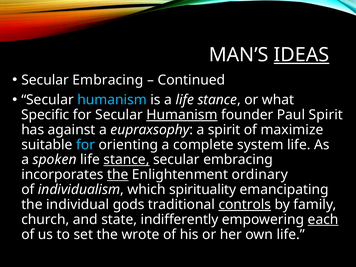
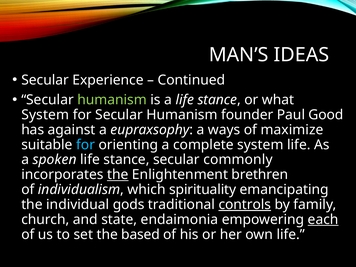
IDEAS underline: present -> none (301, 55)
Embracing: Embracing -> Experience (108, 80)
humanism colour: light blue -> light green (112, 100)
Specific: Specific -> System (45, 115)
Humanism underline: present -> none (182, 115)
Paul Spirit: Spirit -> Good (326, 115)
a spirit: spirit -> ways (224, 130)
stance underline: present -> none (126, 160)
embracing: embracing -> commonly (238, 160)
ordinary: ordinary -> brethren (260, 175)
indifferently: indifferently -> endaimonia (179, 219)
wrote: wrote -> based (141, 234)
